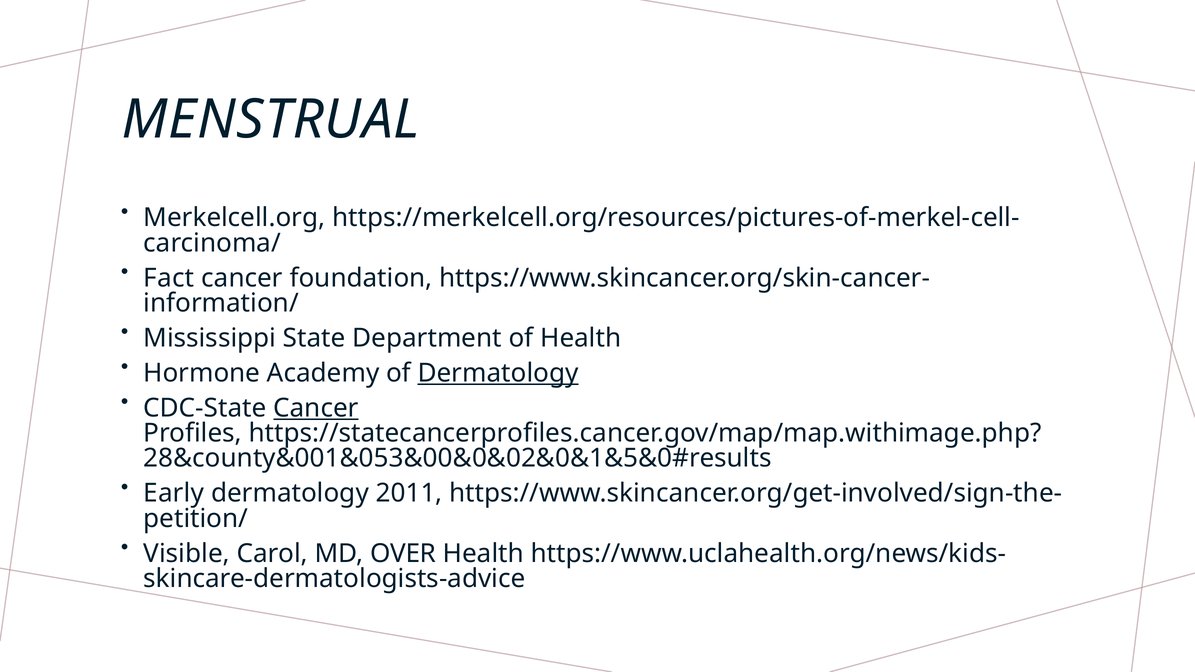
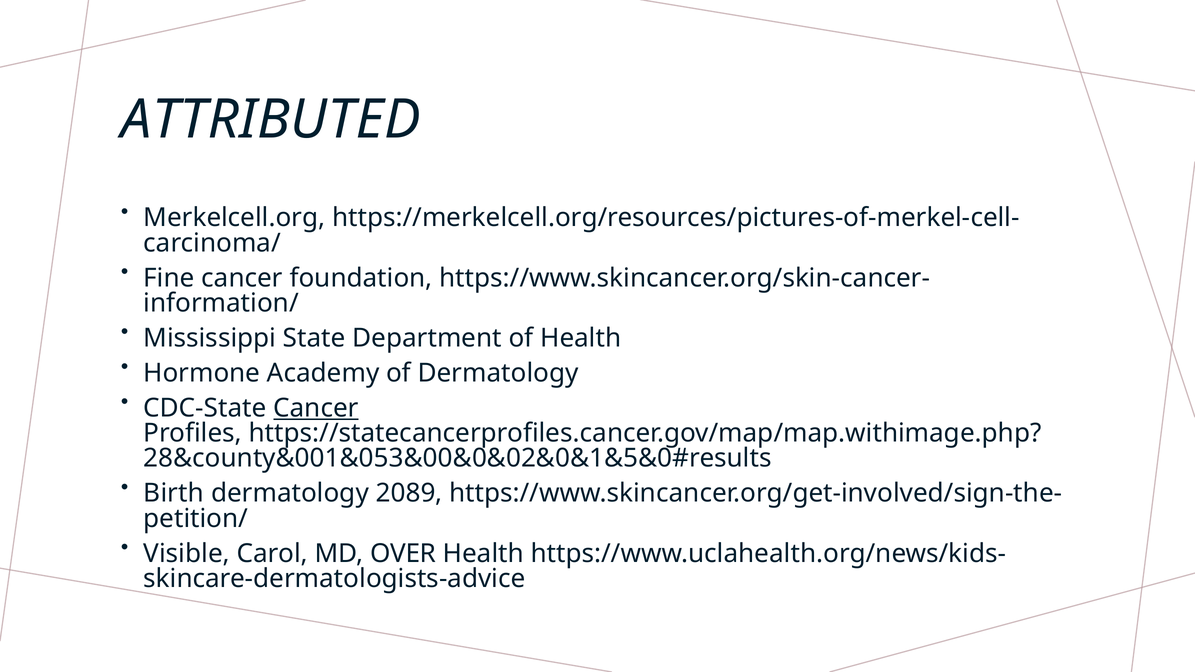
MENSTRUAL: MENSTRUAL -> ATTRIBUTED (271, 120)
Fact: Fact -> Fine (169, 278)
Dermatology underline: present -> none (498, 373)
Early: Early -> Birth (174, 493)
2011: 2011 -> 2089 (409, 493)
